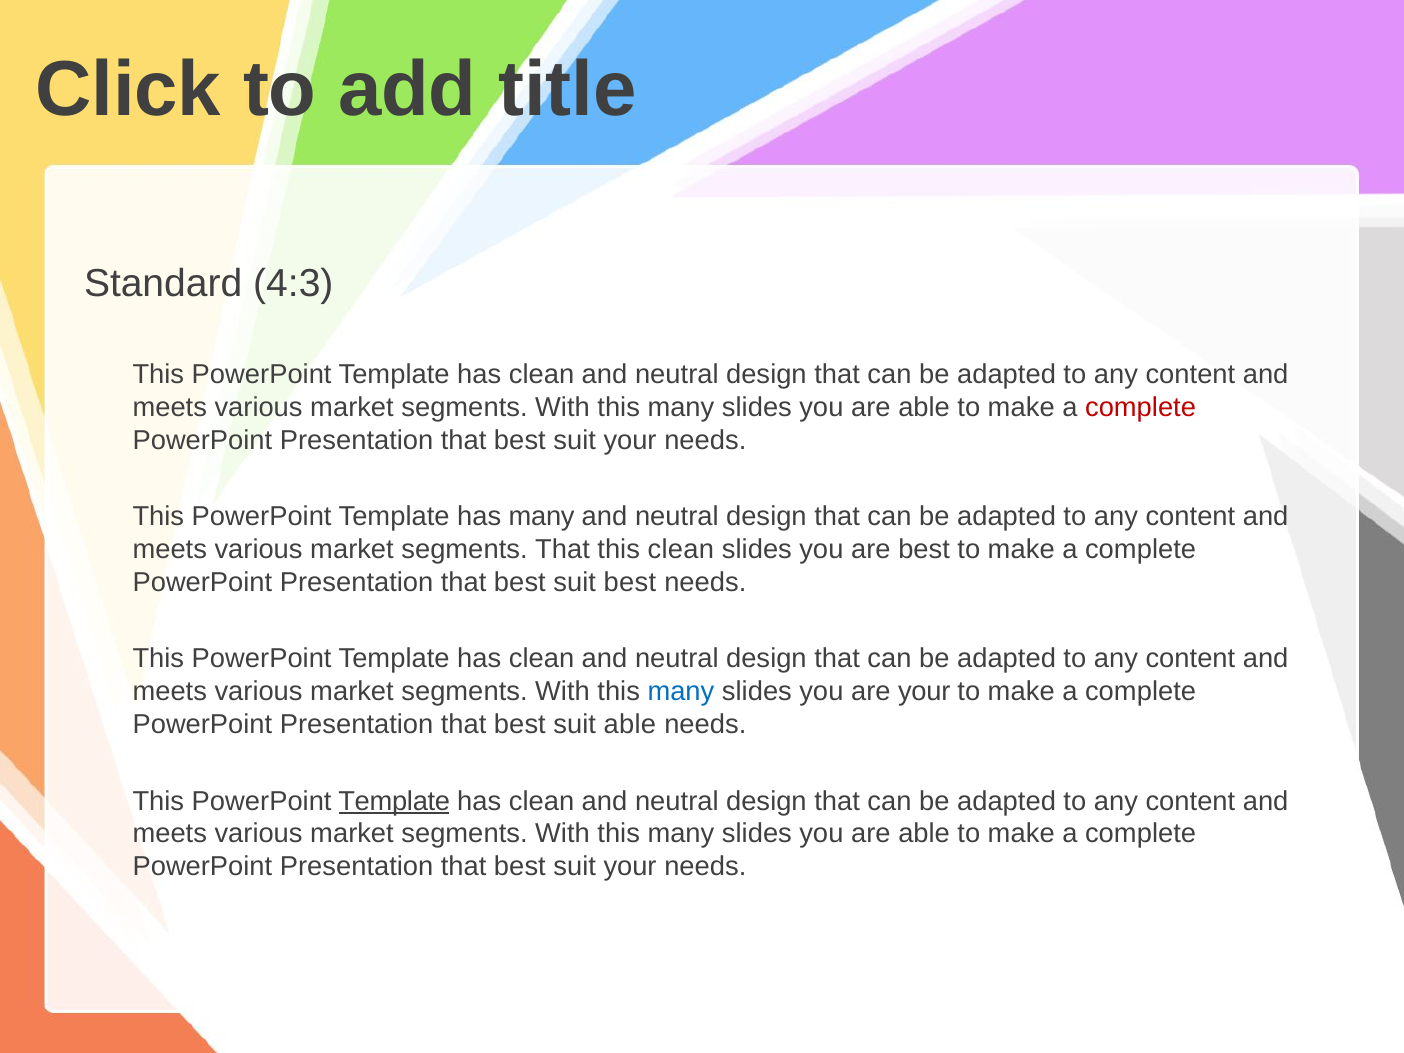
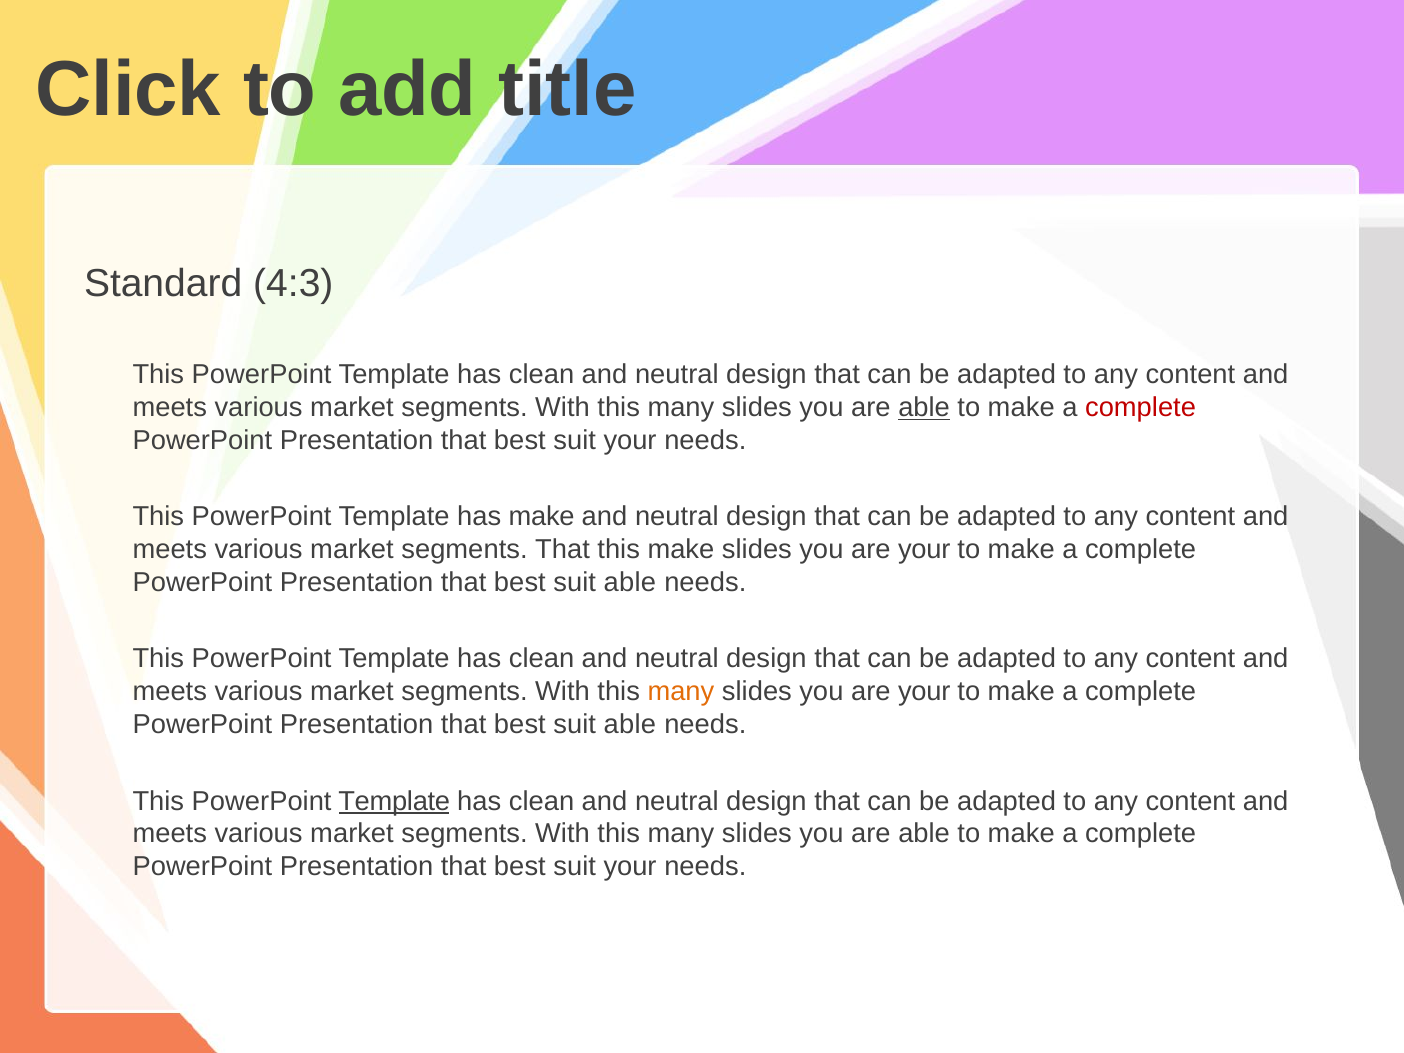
able underline: none -> present (924, 408)
has many: many -> make (542, 517)
this clean: clean -> make (681, 550)
best: best -> your (924, 550)
best: best -> able (630, 582)
many colour: blue -> orange (681, 692)
